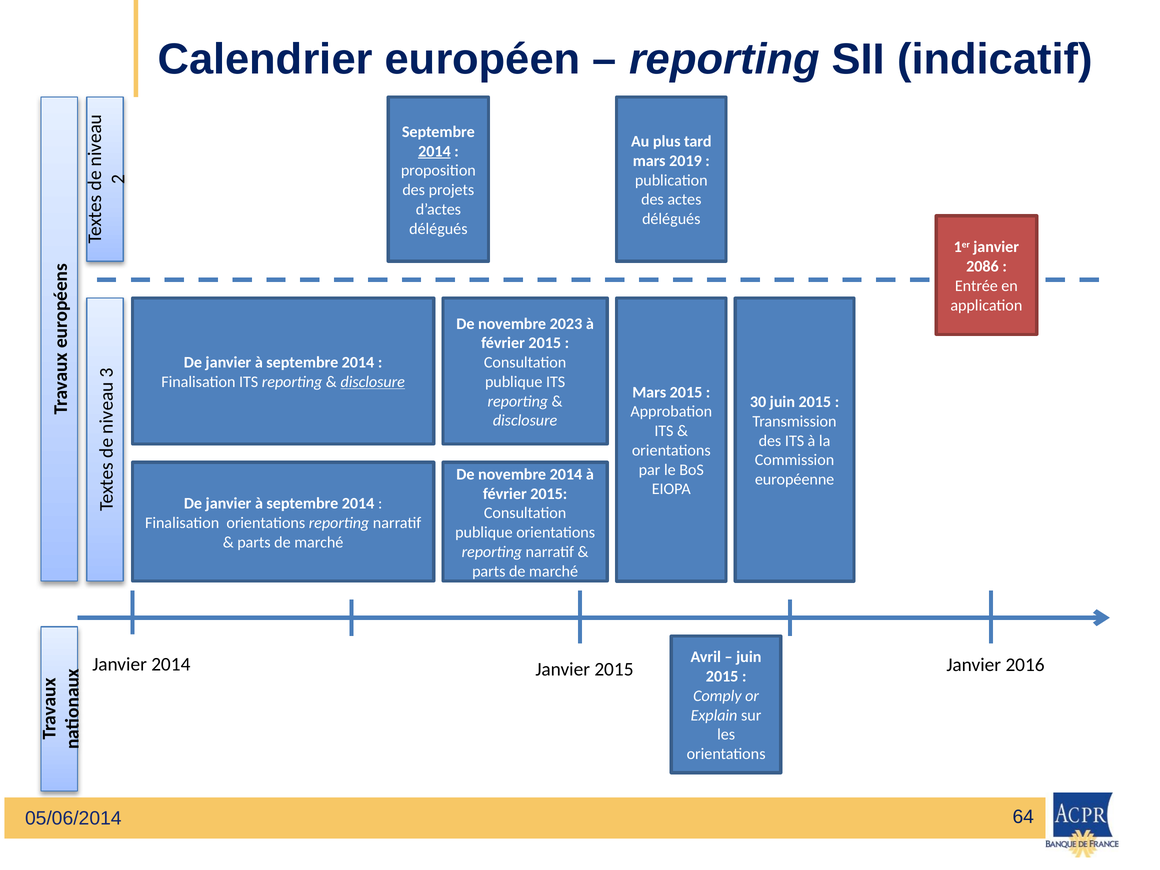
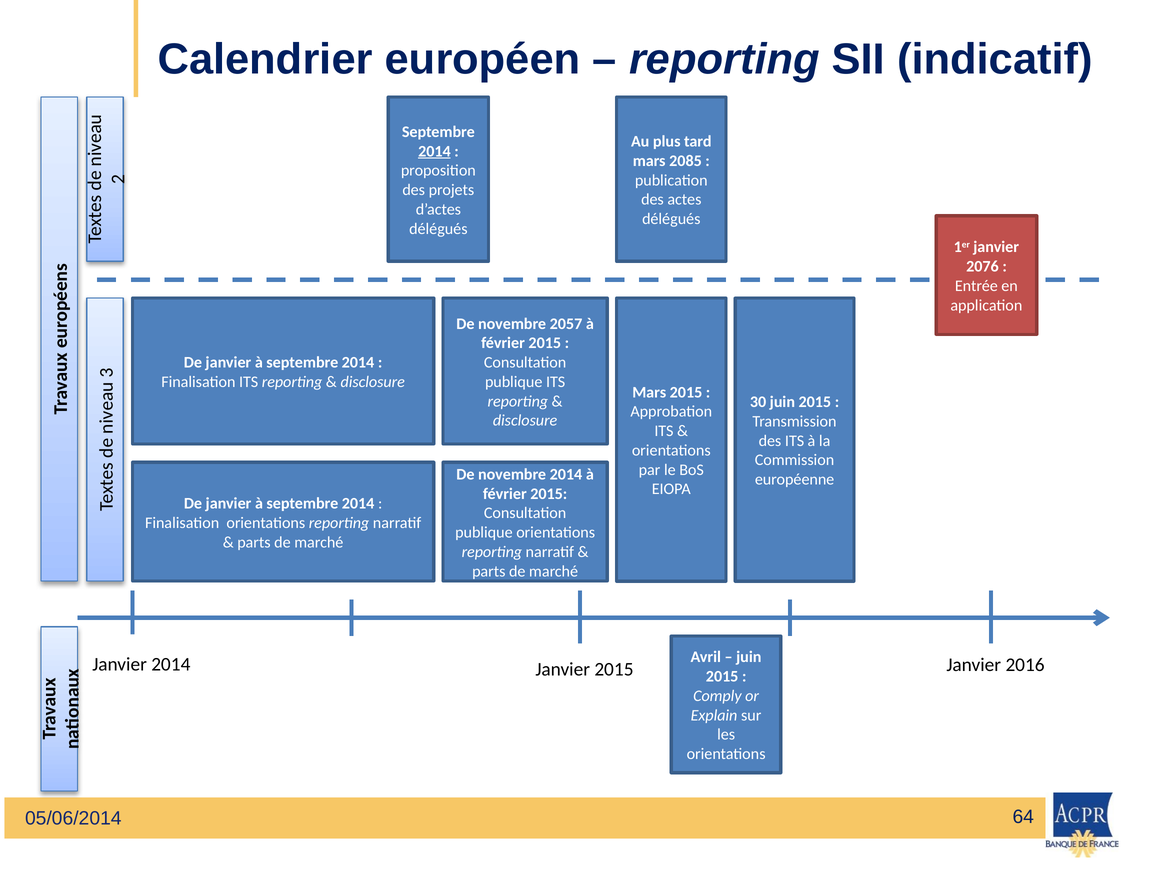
2019: 2019 -> 2085 (685, 161)
2086: 2086 -> 2076 (983, 267)
2023: 2023 -> 2057 (566, 324)
disclosure underline: present -> none (373, 382)
